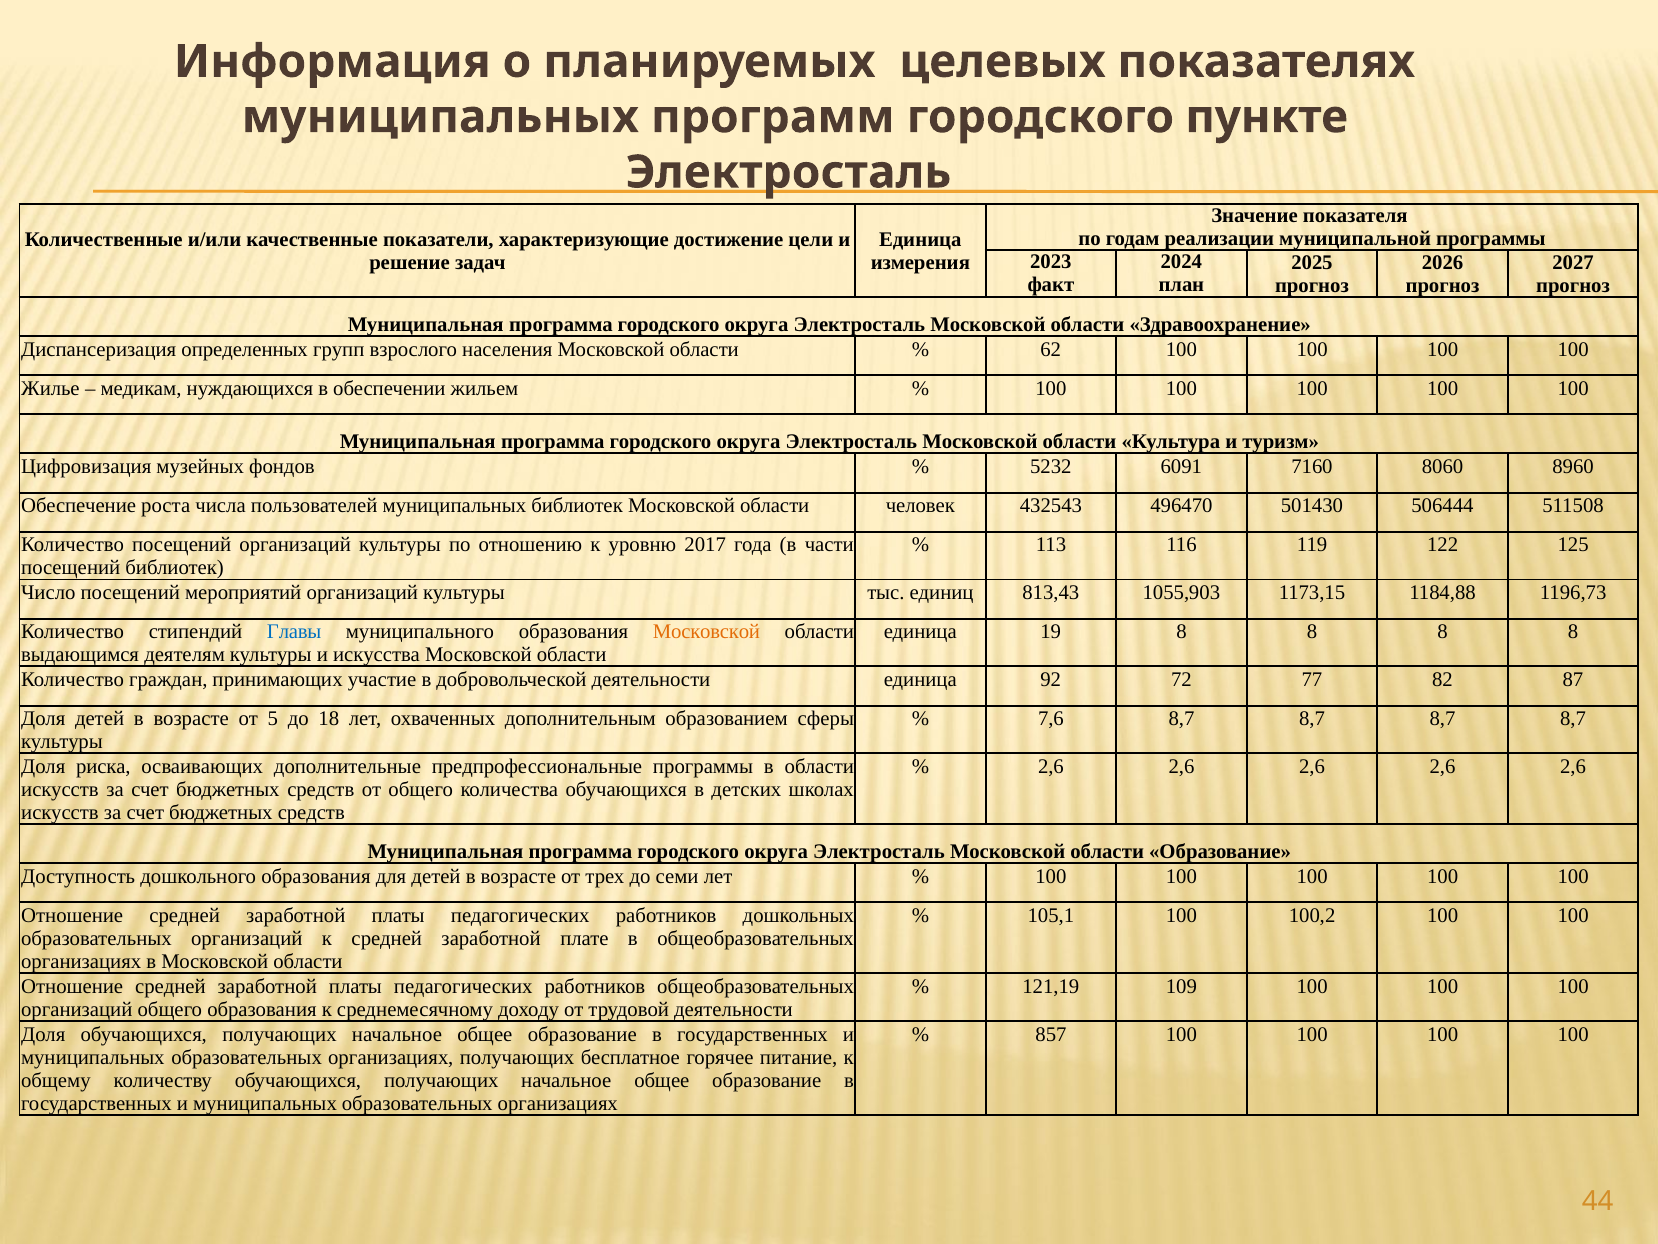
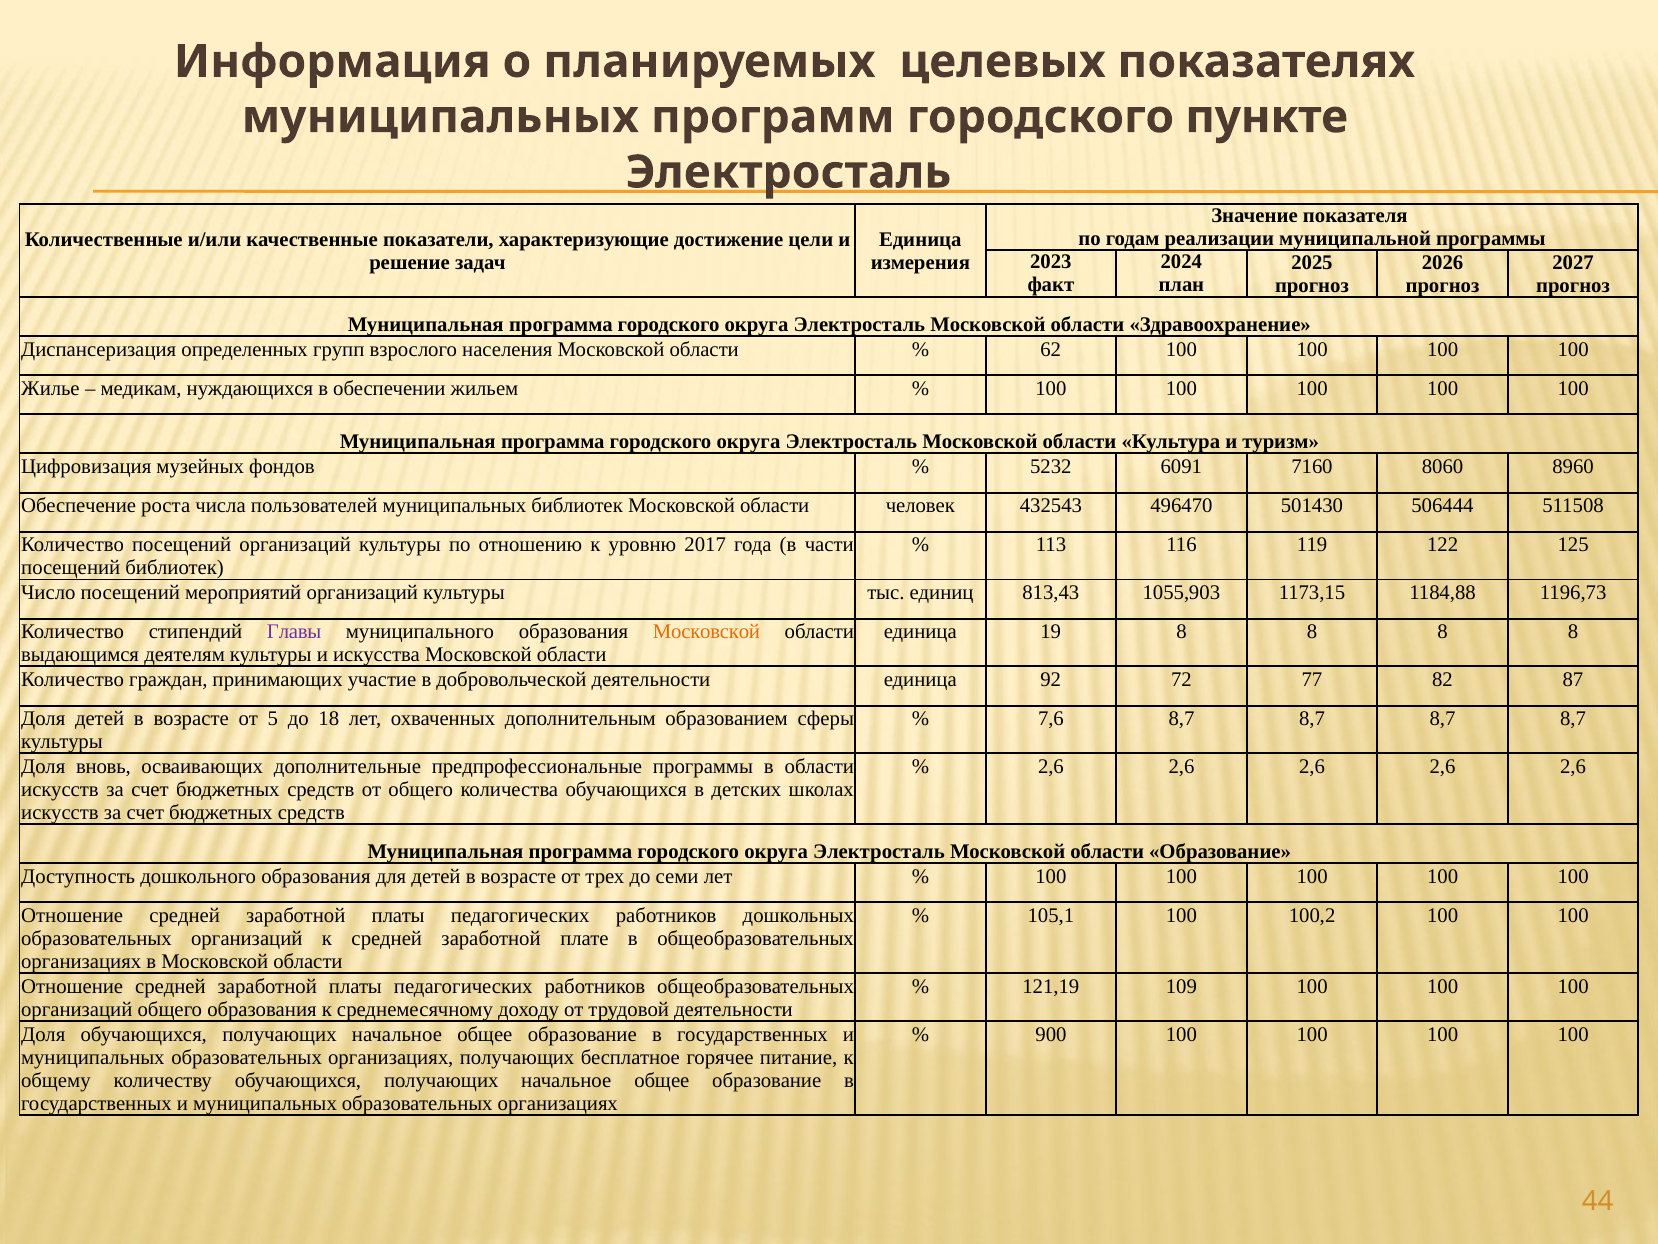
Главы colour: blue -> purple (294, 632)
риска: риска -> вновь (103, 766)
857: 857 -> 900 (1051, 1034)
